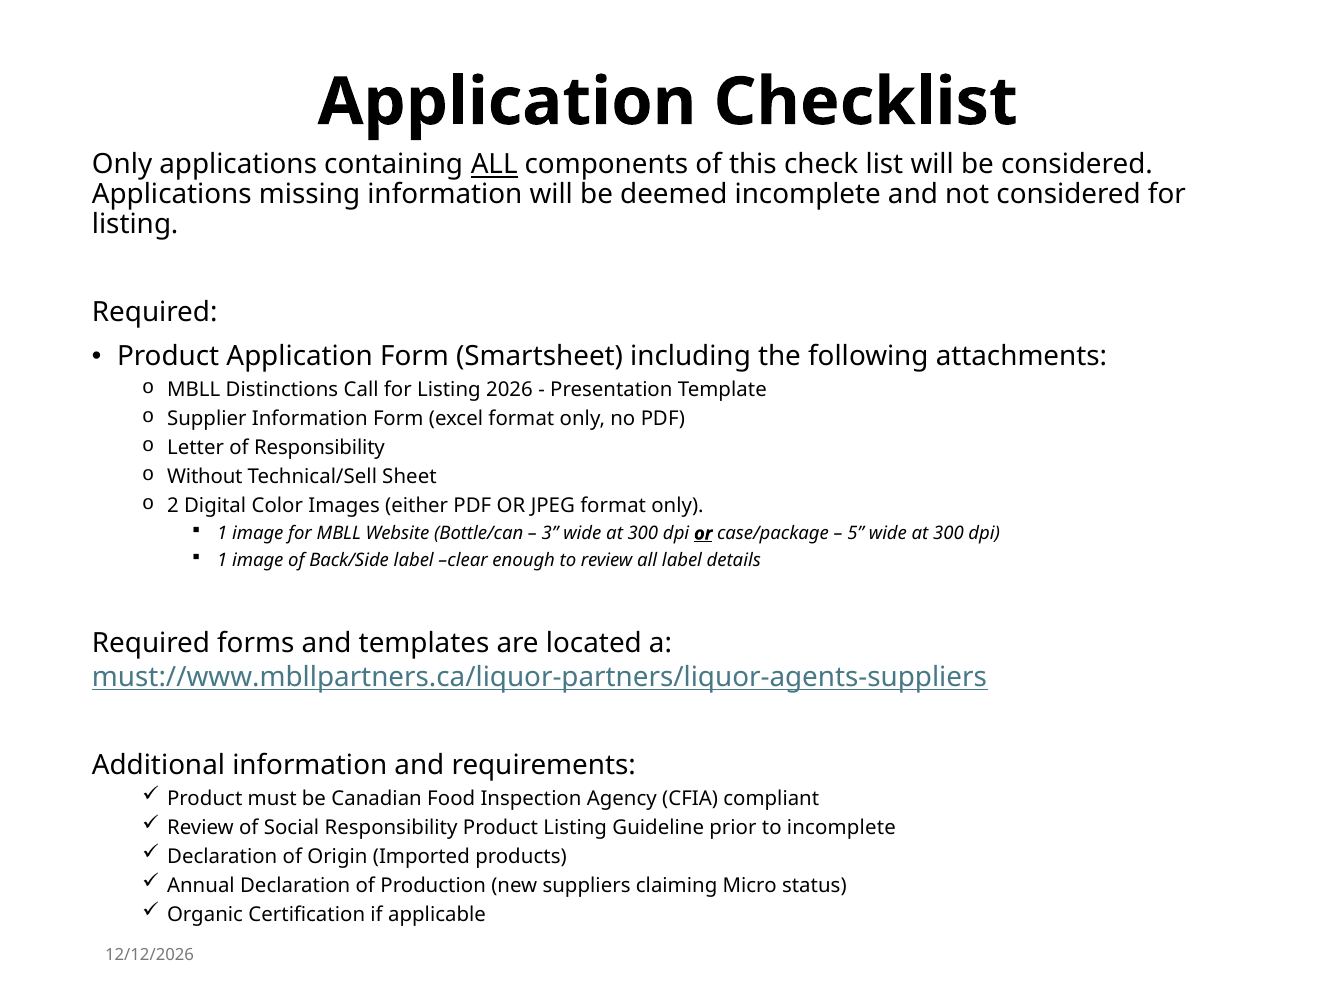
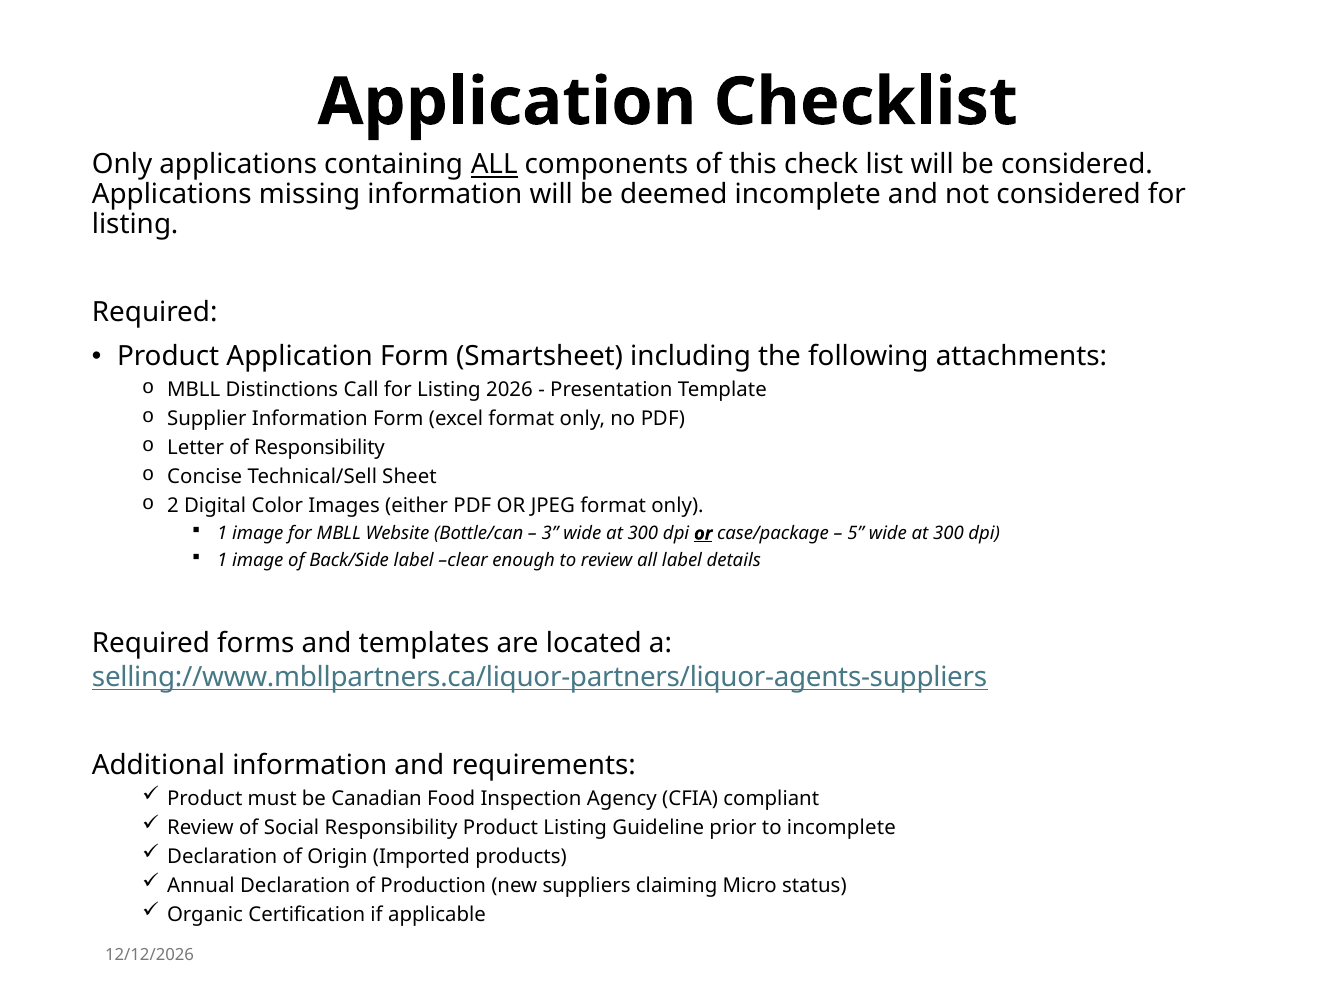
Without: Without -> Concise (205, 477)
must://www.mbllpartners.ca/liquor-partners/liquor-agents-suppliers: must://www.mbllpartners.ca/liquor-partners/liquor-agents-suppliers -> selling://www.mbllpartners.ca/liquor-partners/liquor-agents-suppliers (540, 677)
